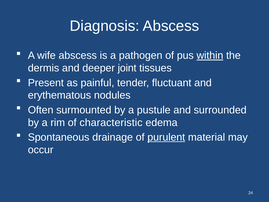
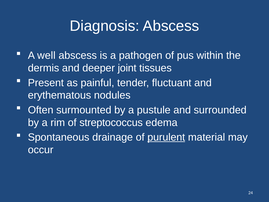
wife: wife -> well (46, 55)
within underline: present -> none (210, 55)
characteristic: characteristic -> streptococcus (111, 122)
